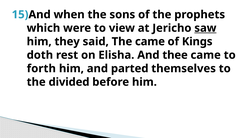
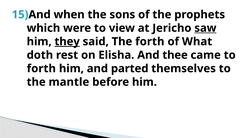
they underline: none -> present (67, 42)
The came: came -> forth (150, 42)
Kings: Kings -> What (197, 42)
divided: divided -> mantle (69, 82)
